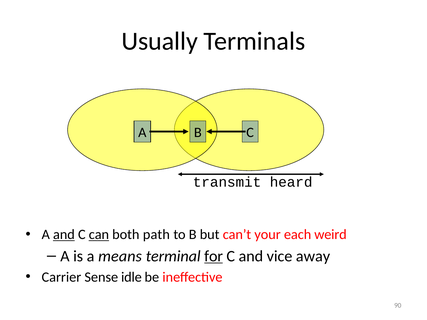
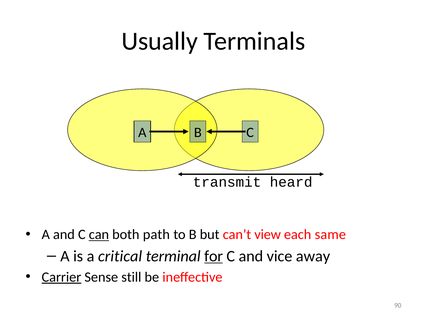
and underline: present -> none (64, 235)
your: your -> view (268, 235)
weird: weird -> same (330, 235)
means: means -> critical (120, 256)
Carrier underline: none -> present (61, 277)
idle: idle -> still (131, 277)
